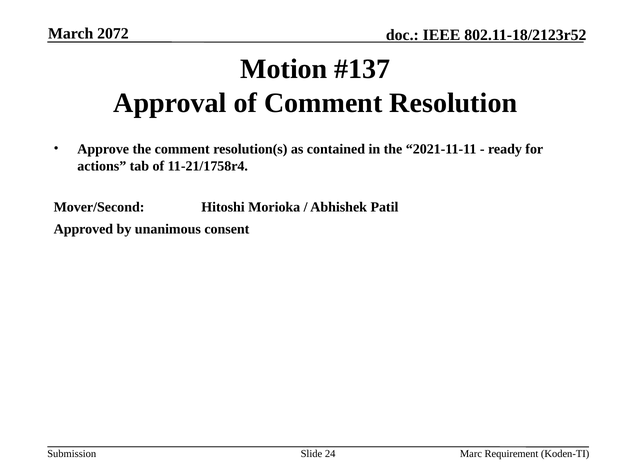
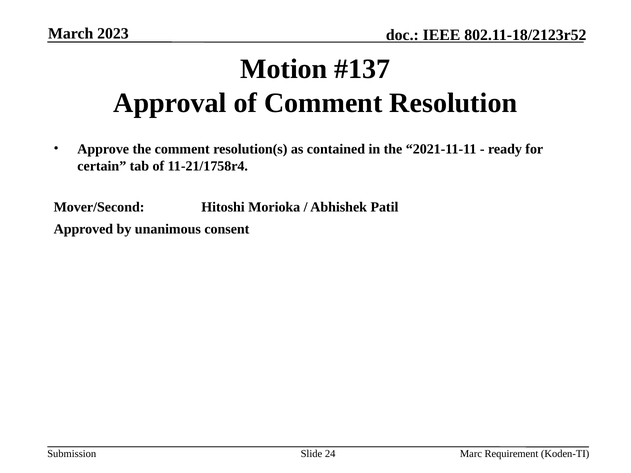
2072: 2072 -> 2023 (113, 33)
actions: actions -> certain (102, 166)
